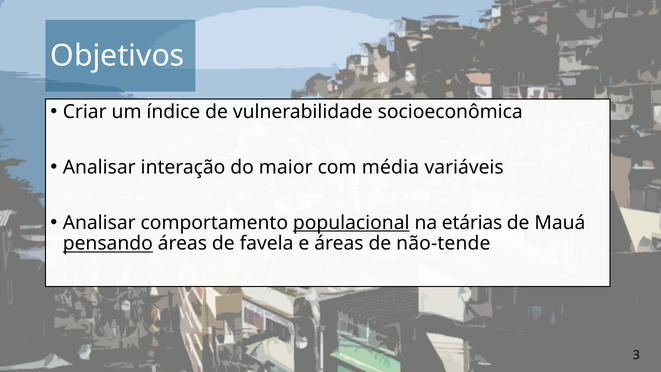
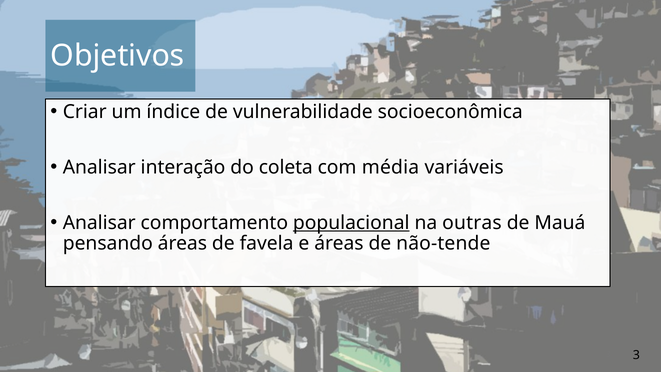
maior: maior -> coleta (286, 167)
etárias: etárias -> outras (472, 223)
pensando underline: present -> none (108, 243)
